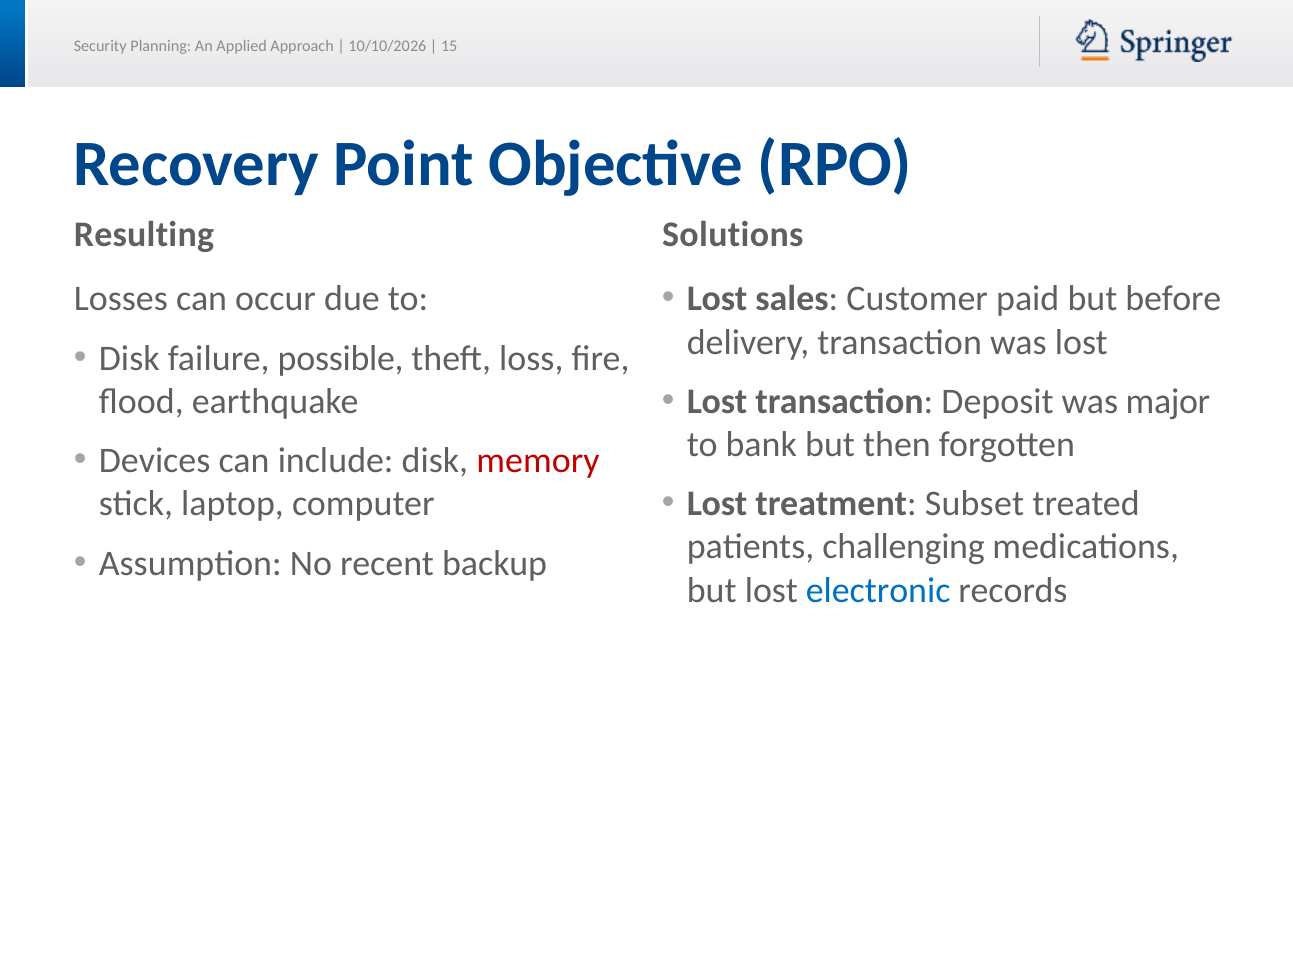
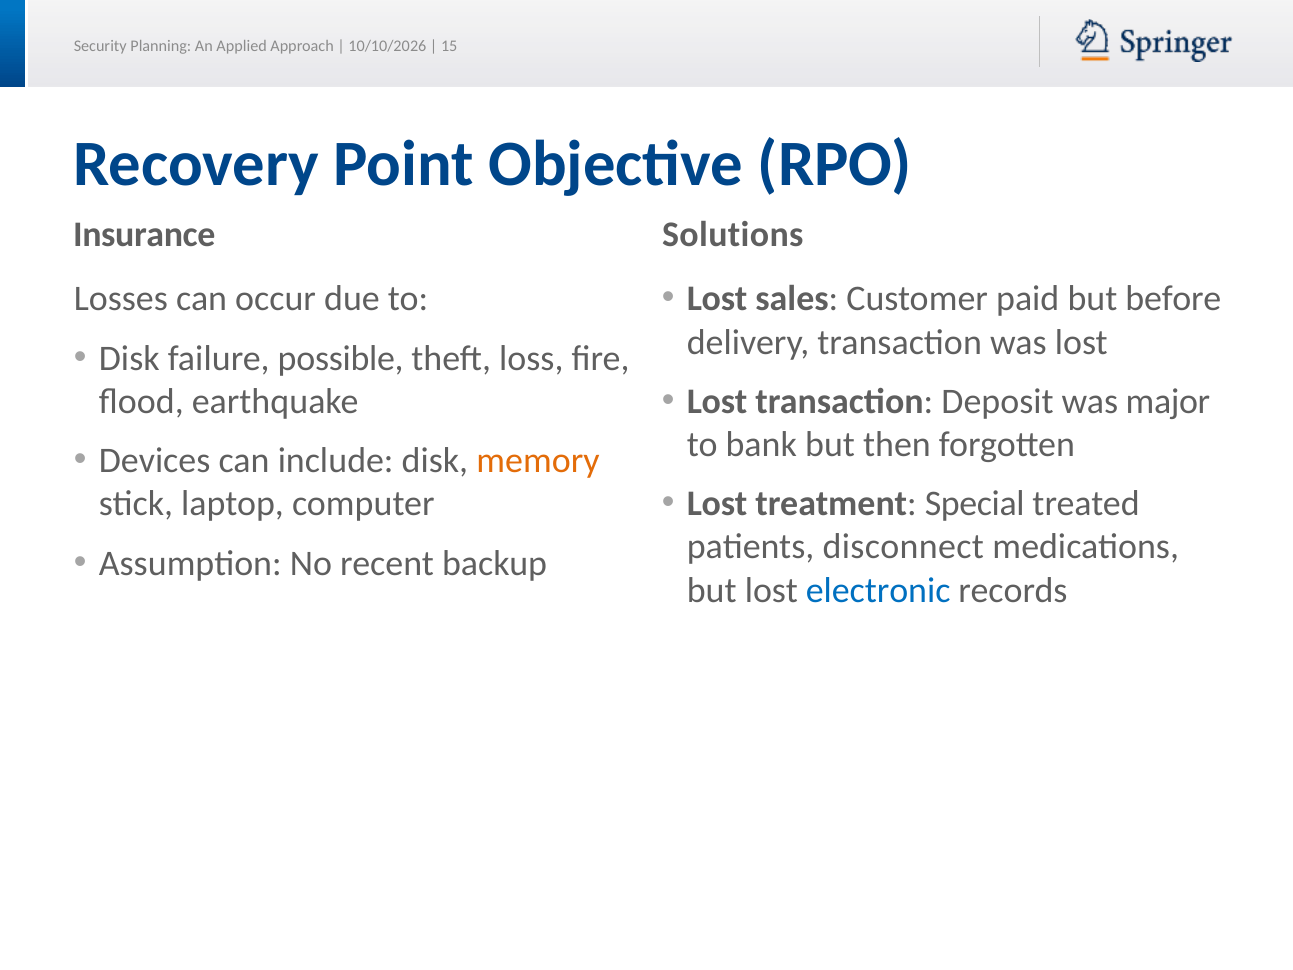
Resulting: Resulting -> Insurance (144, 234)
memory colour: red -> orange (538, 461)
Subset: Subset -> Special (975, 504)
challenging: challenging -> disconnect (903, 547)
